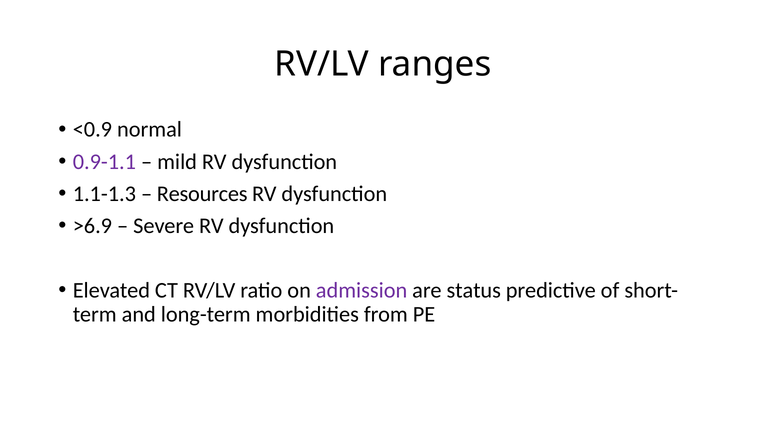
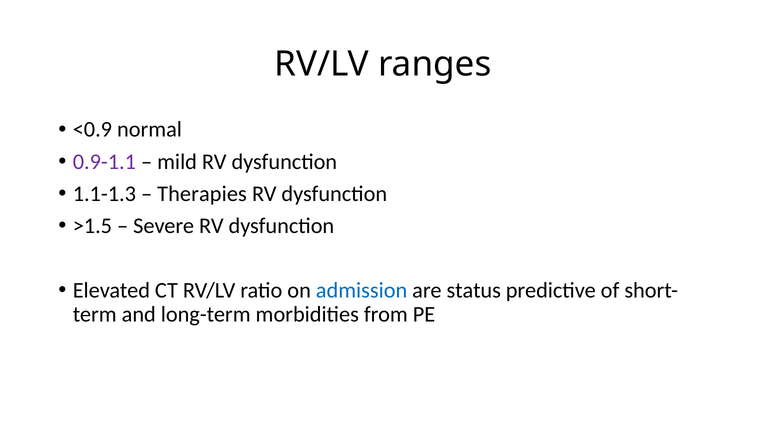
Resources: Resources -> Therapies (202, 194)
>6.9: >6.9 -> >1.5 (92, 226)
admission colour: purple -> blue (362, 290)
